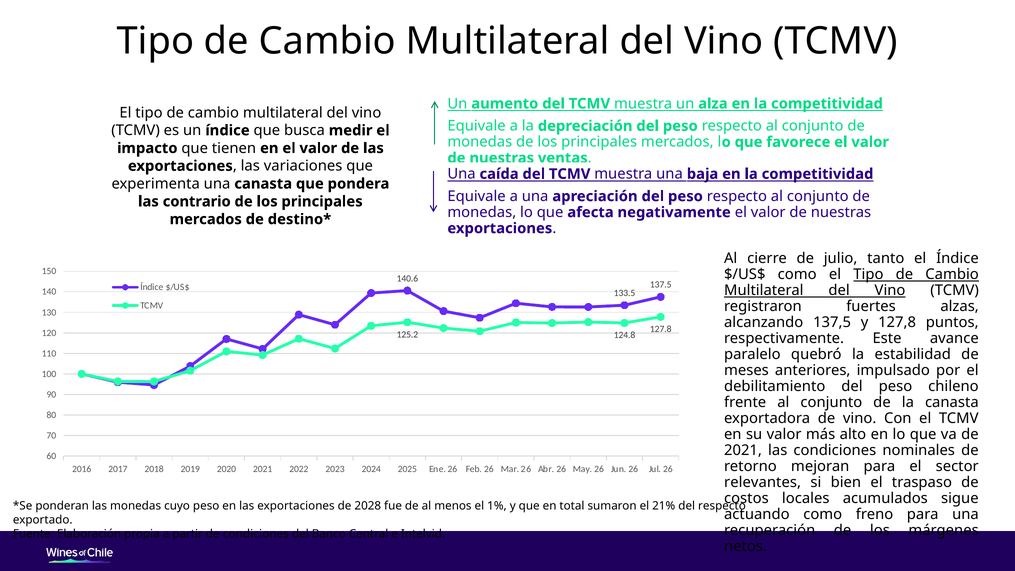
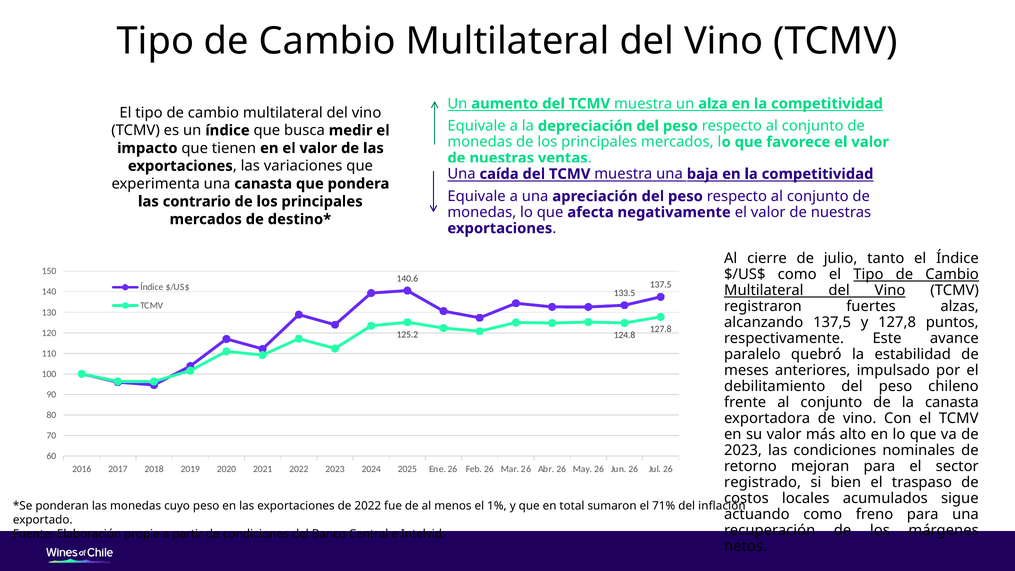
2021: 2021 -> 2023 (743, 450)
relevantes: relevantes -> registrado (763, 482)
de 2028: 2028 -> 2022 (368, 506)
21%: 21% -> 71% (664, 506)
del respecto: respecto -> inflación (722, 506)
